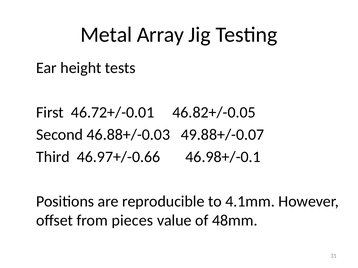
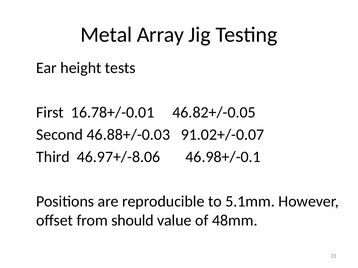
46.72+/-0.01: 46.72+/-0.01 -> 16.78+/-0.01 (113, 113)
49.88+/-0.07: 49.88+/-0.07 -> 91.02+/-0.07 (223, 135)
46.97+/-0.66: 46.97+/-0.66 -> 46.97+/-8.06 (119, 157)
4.1mm: 4.1mm -> 5.1mm (250, 202)
pieces: pieces -> should (133, 221)
